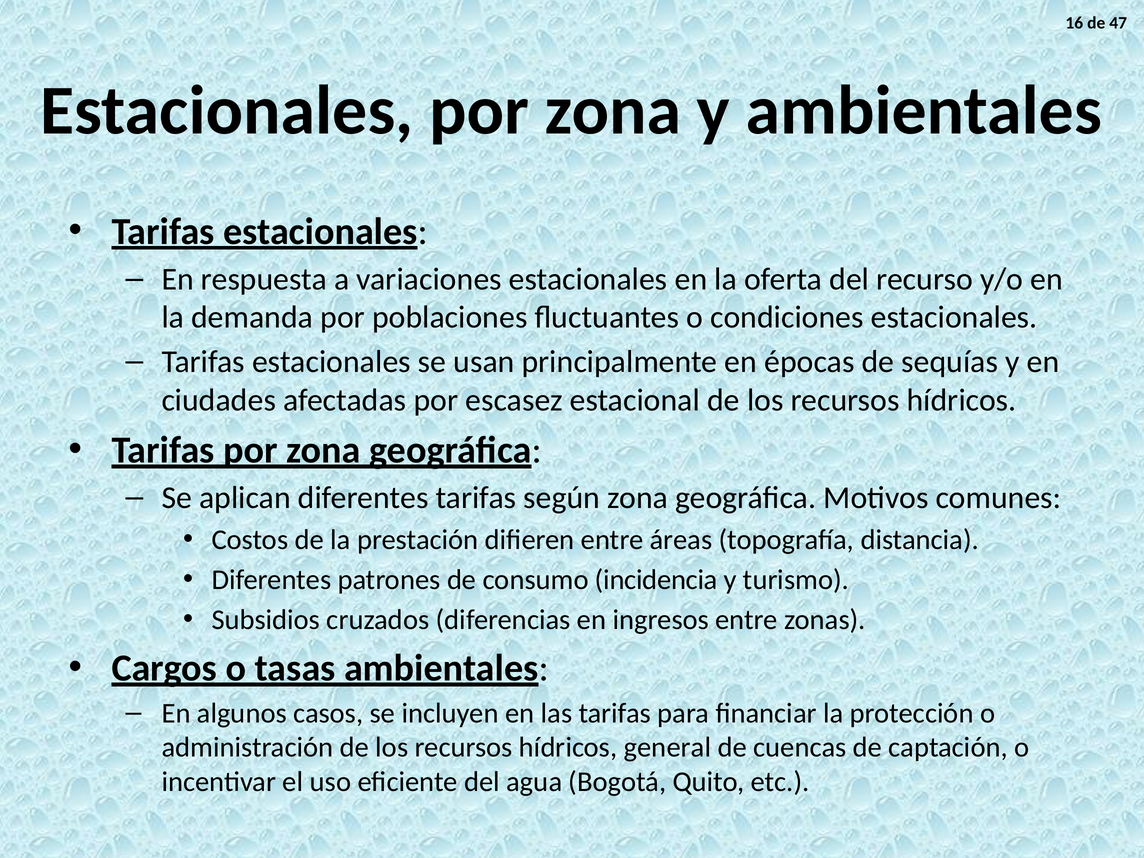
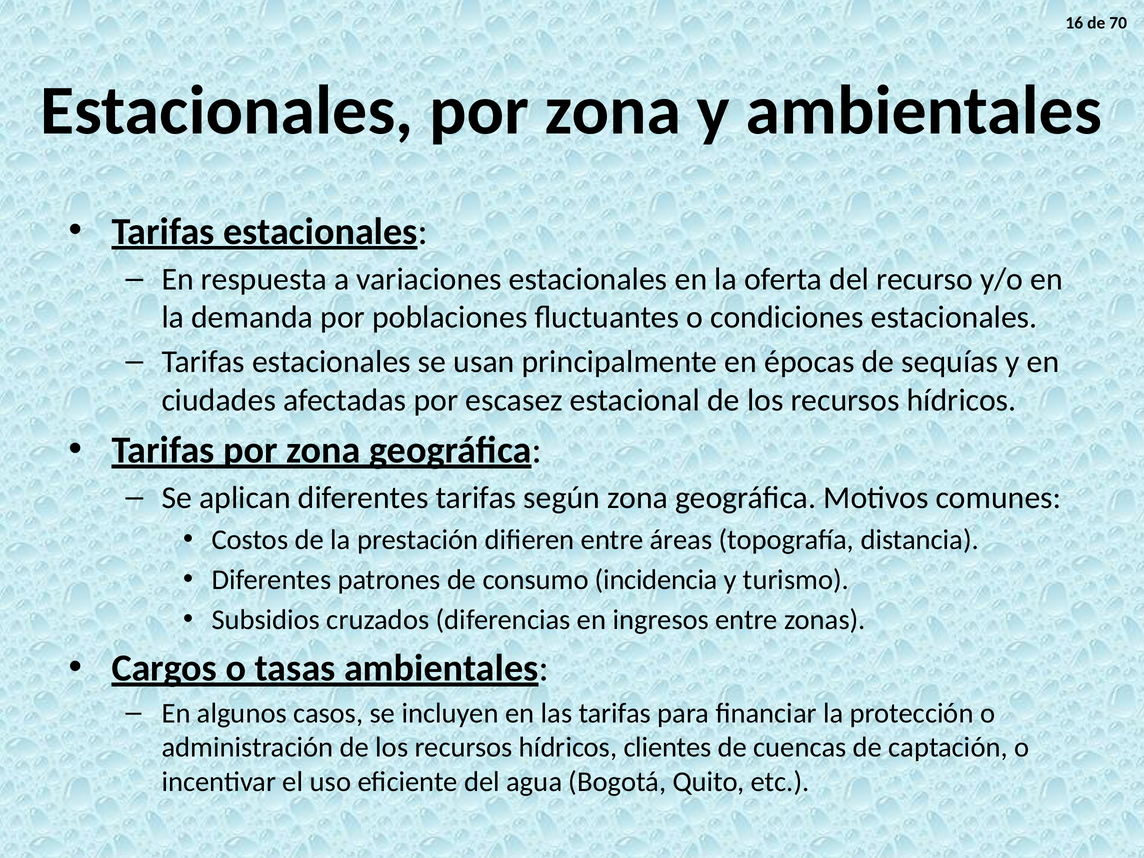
47: 47 -> 70 (1118, 23)
general: general -> clientes (668, 748)
